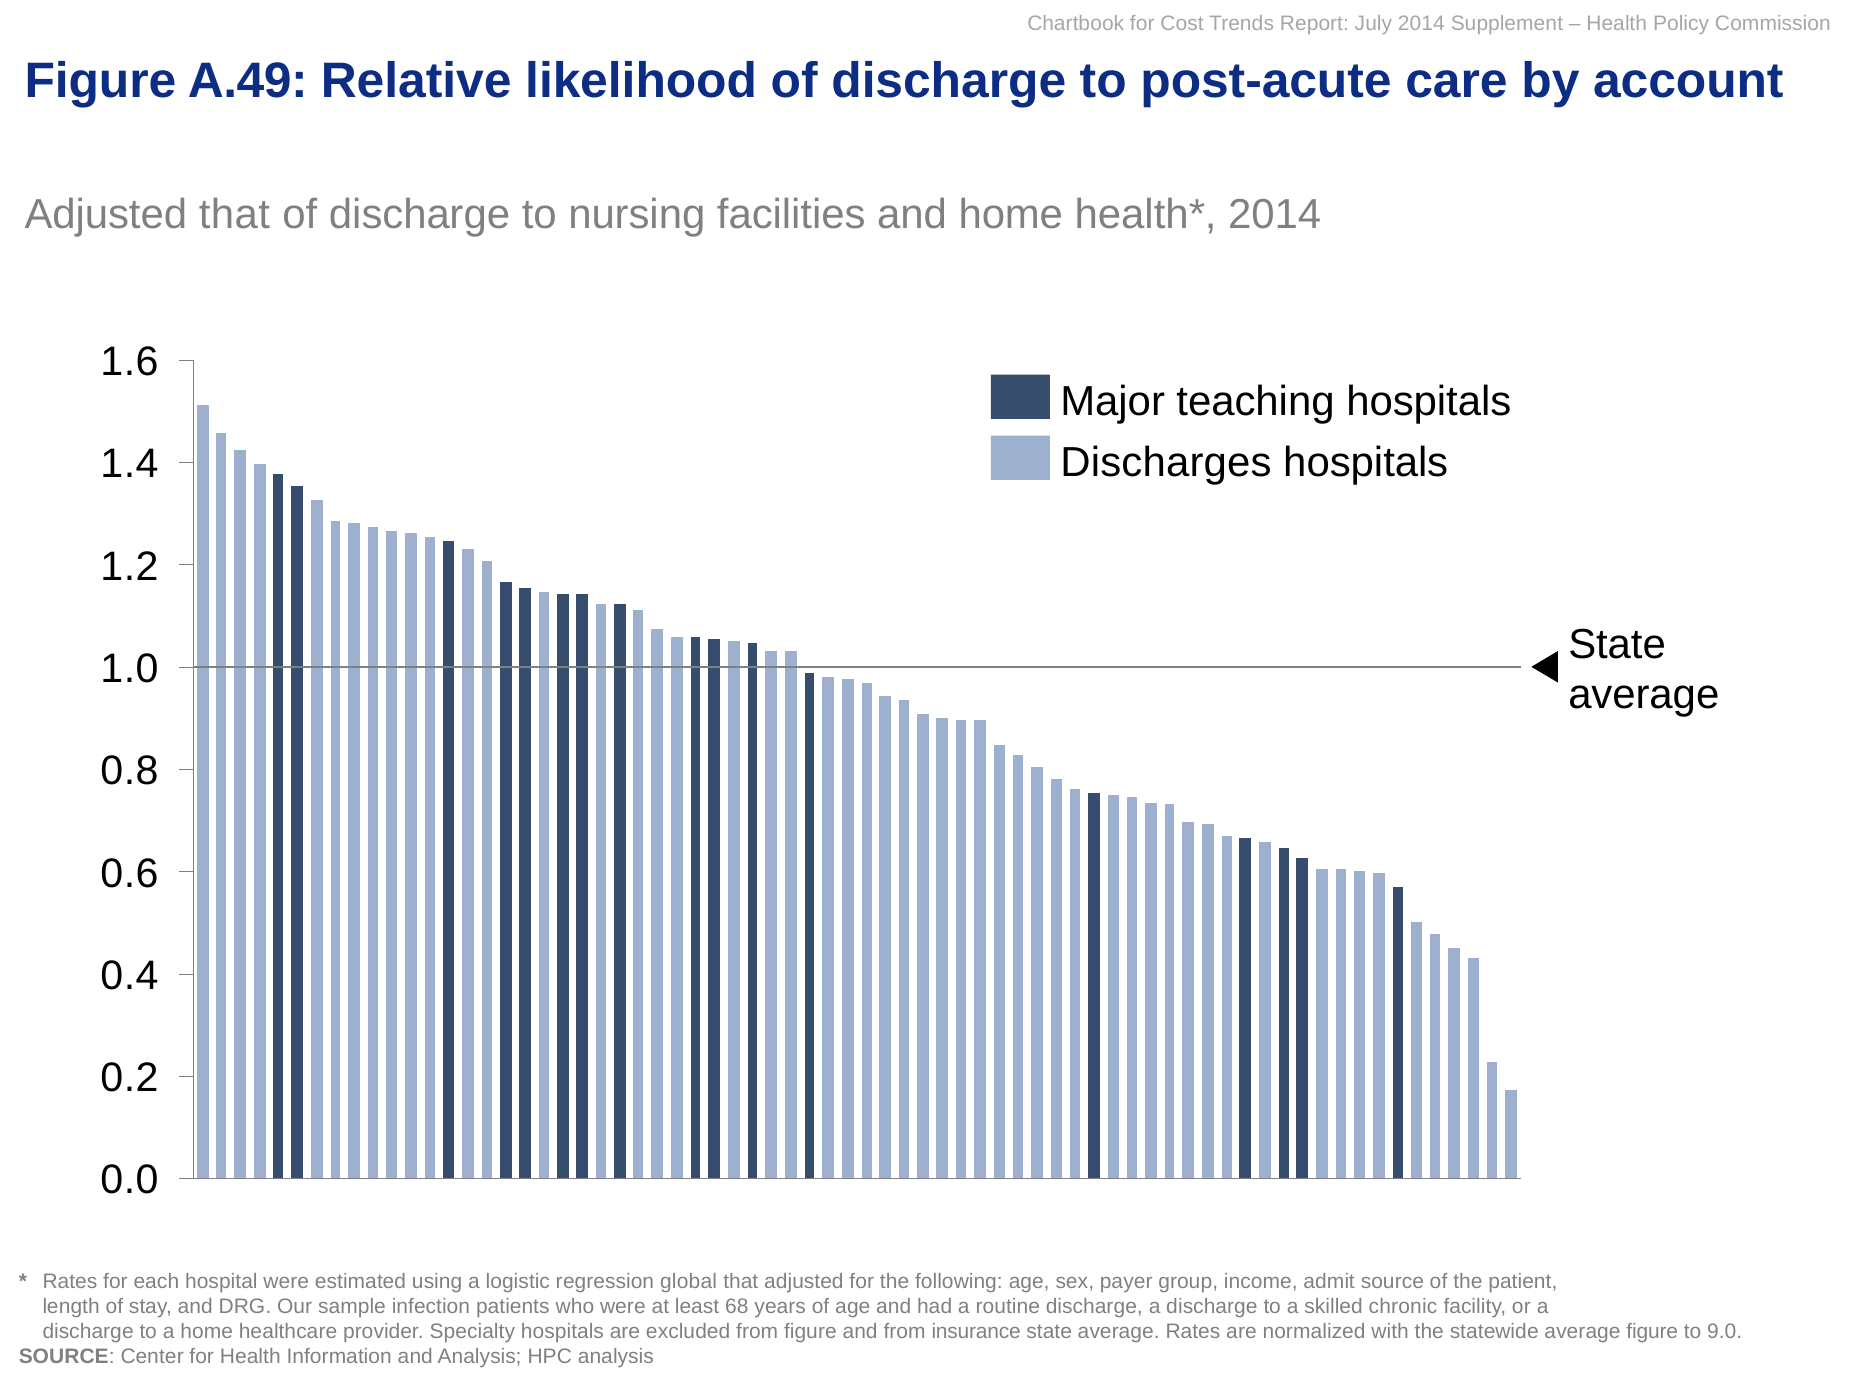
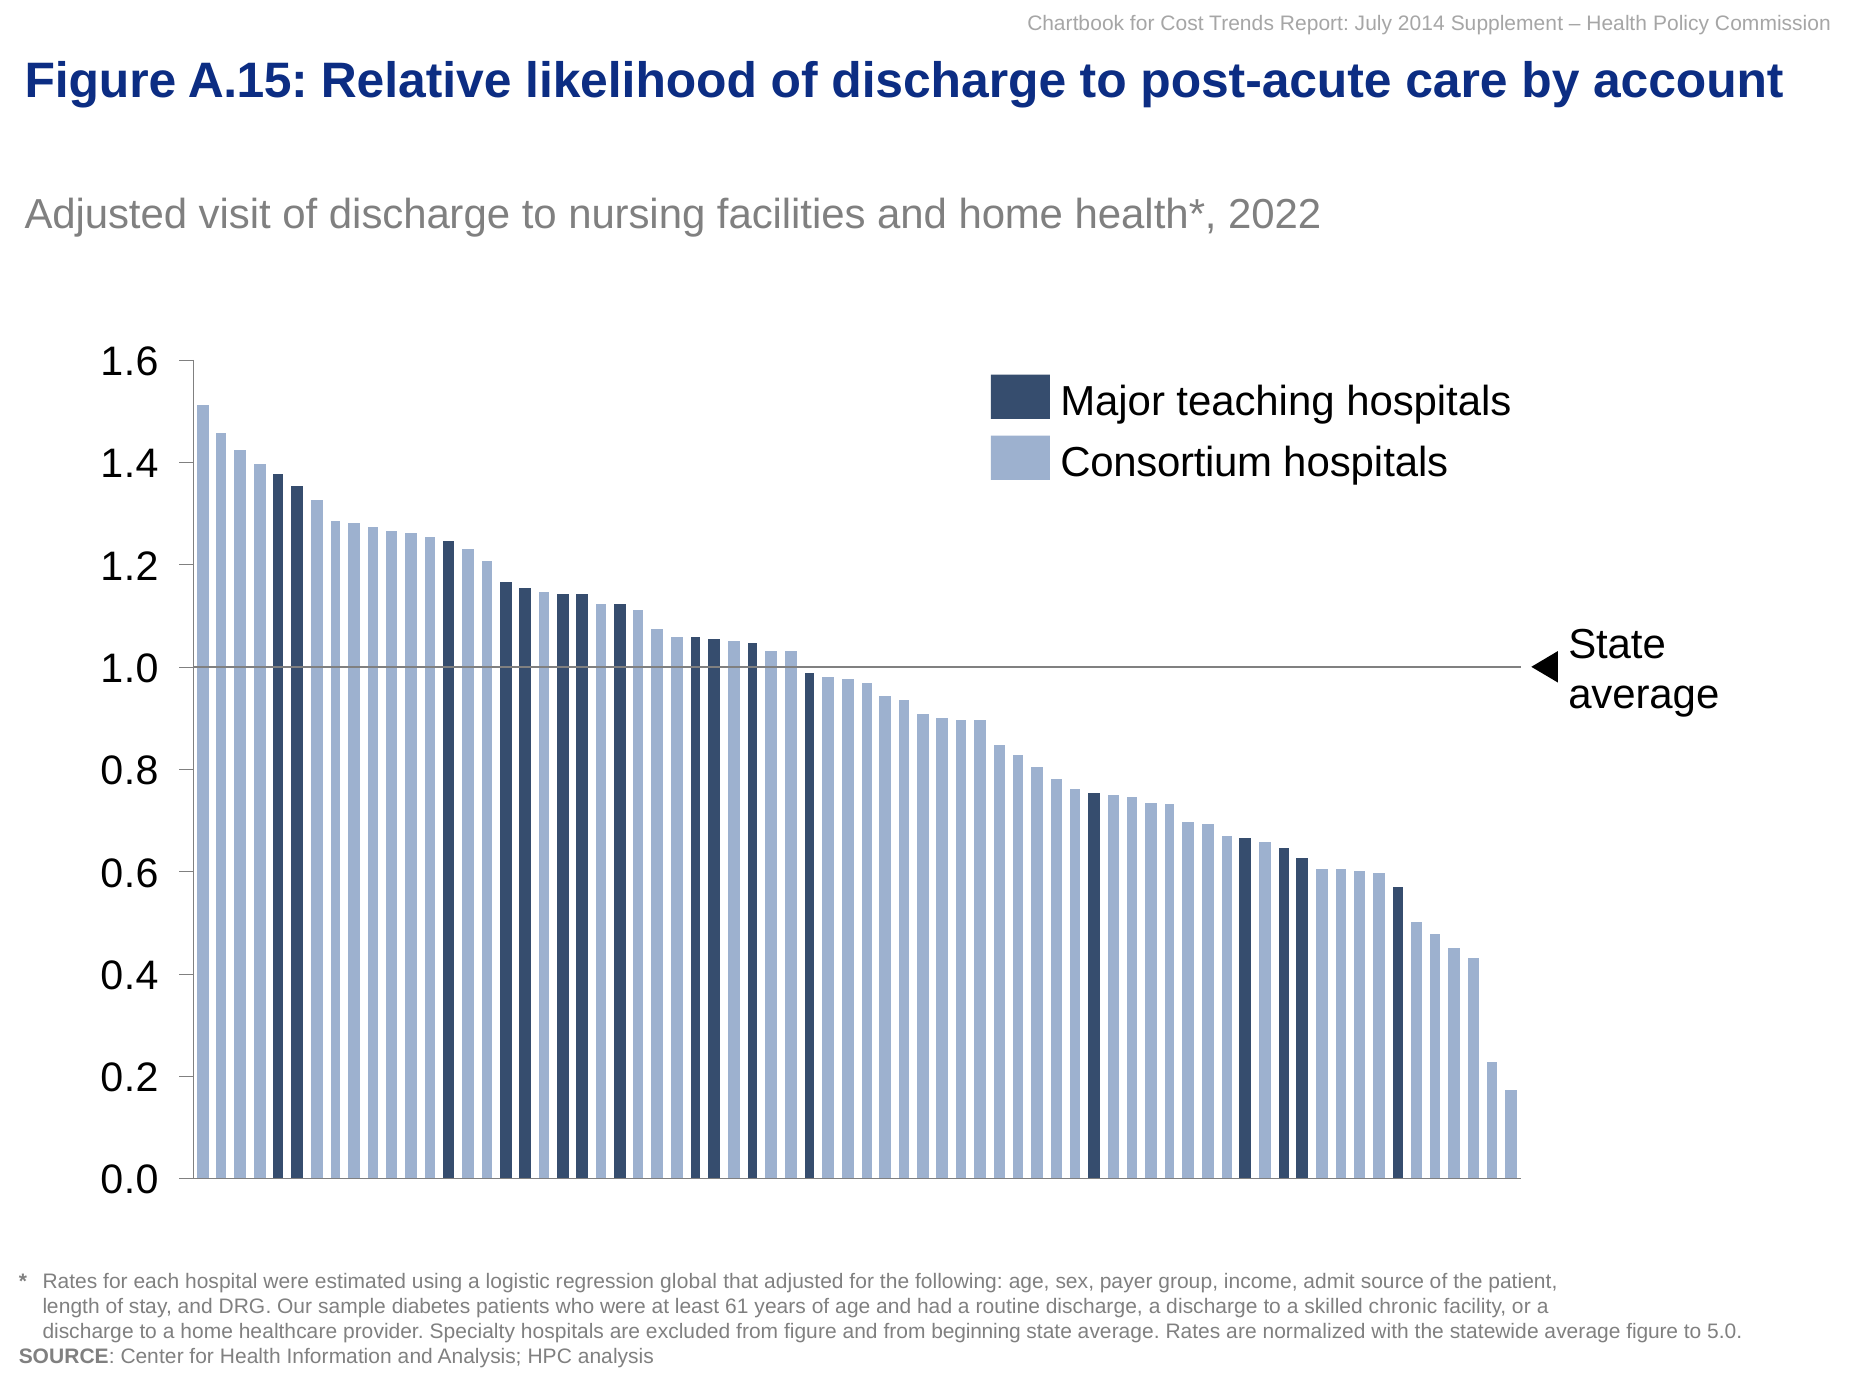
A.49: A.49 -> A.15 (248, 81)
Adjusted that: that -> visit (235, 215)
2014: 2014 -> 2022 (1275, 215)
Discharges: Discharges -> Consortium (1166, 463)
infection: infection -> diabetes (431, 1307)
68: 68 -> 61 (737, 1307)
insurance: insurance -> beginning (976, 1332)
9.0: 9.0 -> 5.0 (1725, 1332)
